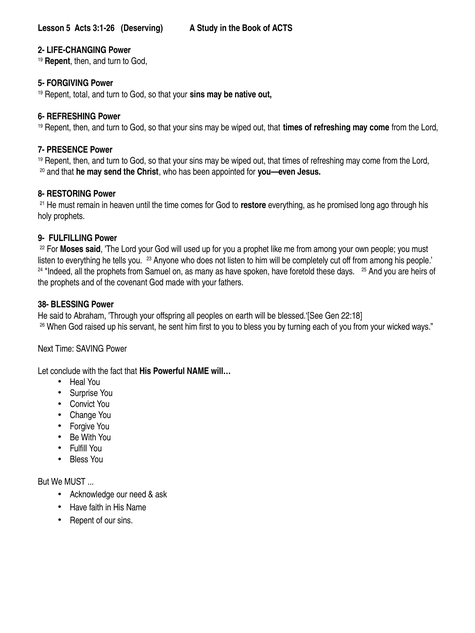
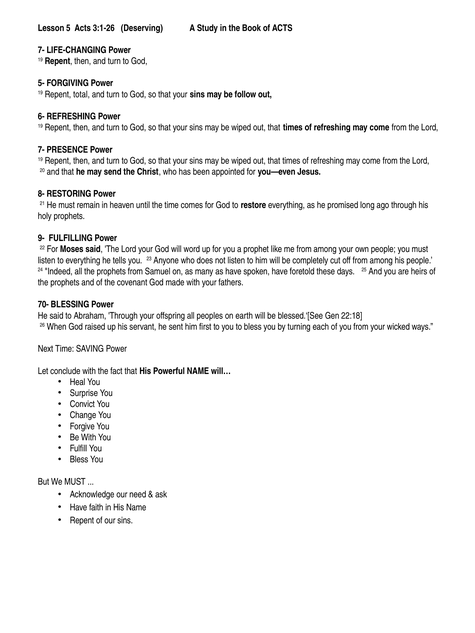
2-: 2- -> 7- (41, 50)
native: native -> follow (245, 94)
used: used -> word (192, 249)
38-: 38- -> 70- (43, 305)
